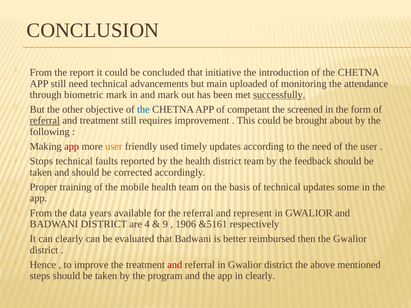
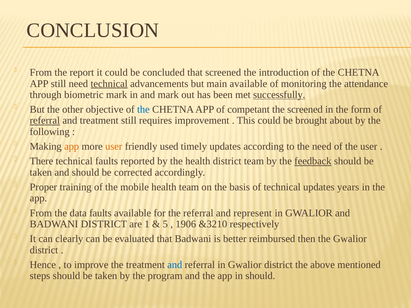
that initiative: initiative -> screened (223, 73)
technical underline: none -> present (109, 84)
main uploaded: uploaded -> available (248, 84)
app colour: red -> orange (72, 147)
Stops: Stops -> There (41, 161)
feedback underline: none -> present (313, 161)
some: some -> years (348, 187)
data years: years -> faults (100, 213)
4: 4 -> 1 (147, 224)
9: 9 -> 5 (165, 224)
&5161: &5161 -> &3210 (213, 224)
and colour: red -> blue (175, 265)
in clearly: clearly -> should (260, 276)
